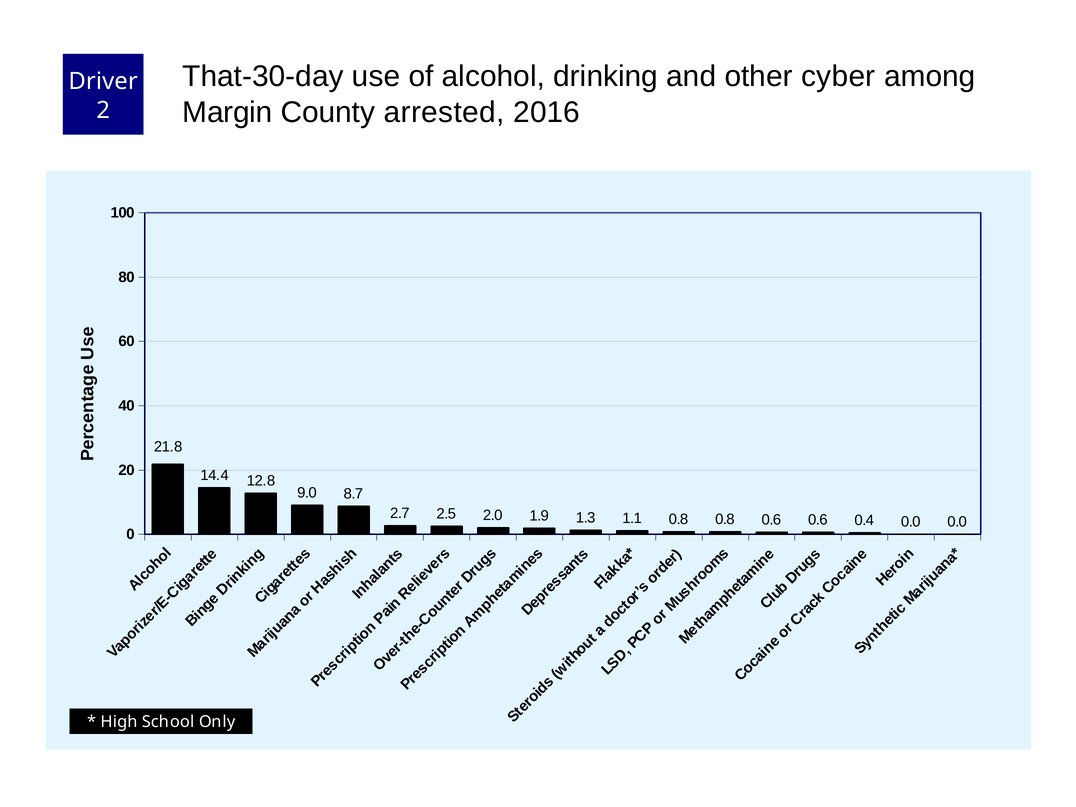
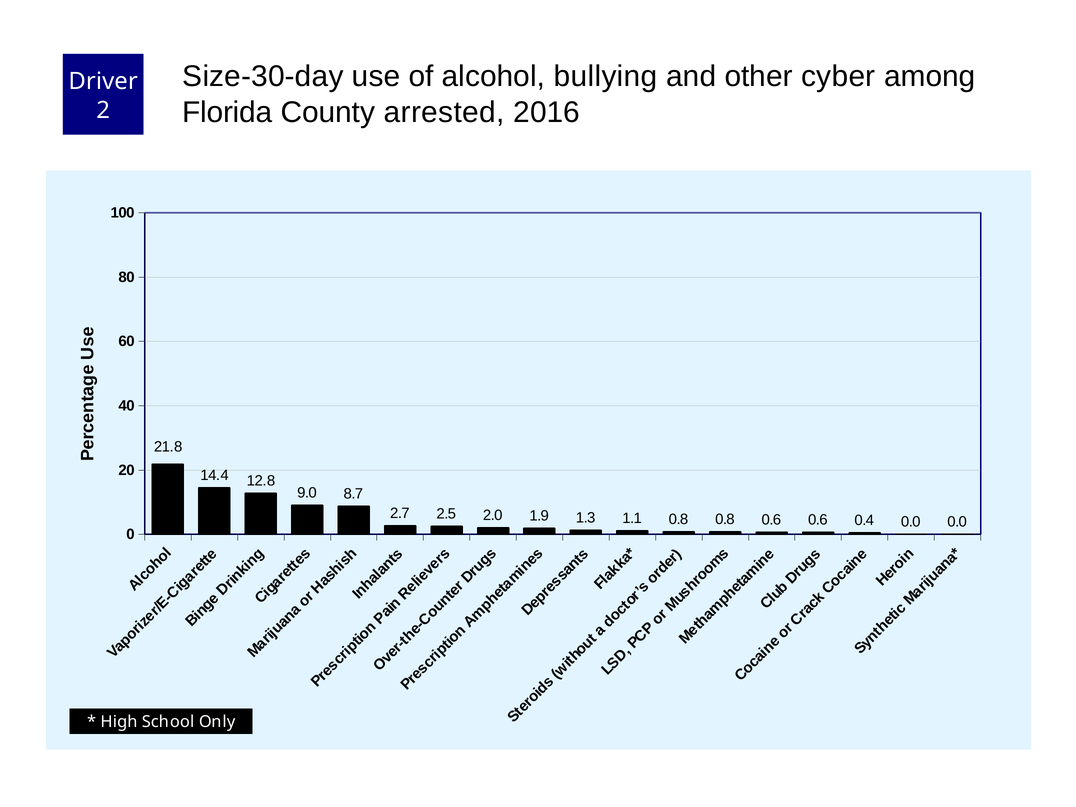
That-30-day: That-30-day -> Size-30-day (263, 77)
drinking: drinking -> bullying (606, 77)
Margin: Margin -> Florida (227, 112)
